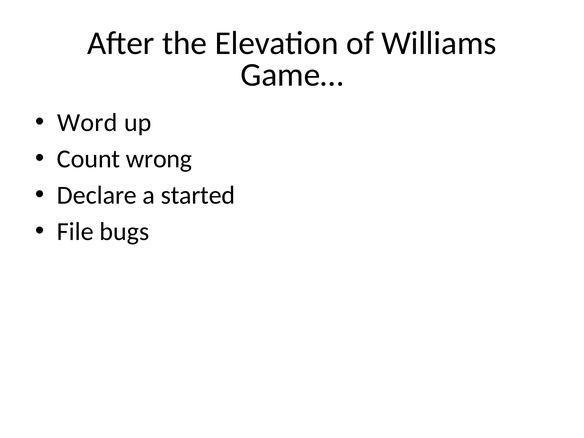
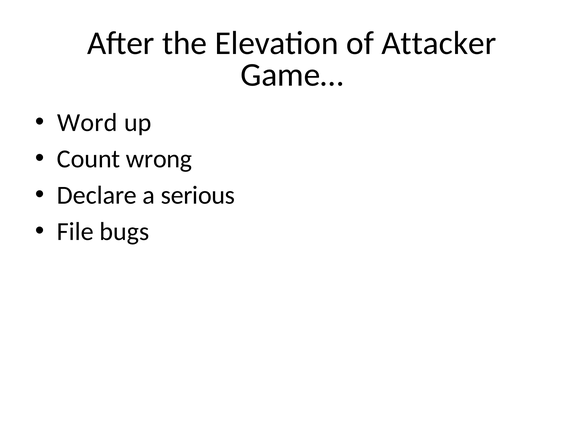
Williams: Williams -> Attacker (439, 43)
started: started -> serious (198, 195)
